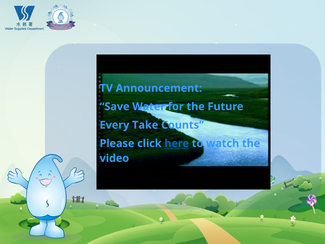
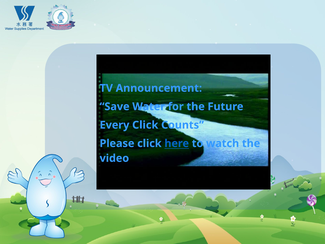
Every Take: Take -> Click (145, 125)
